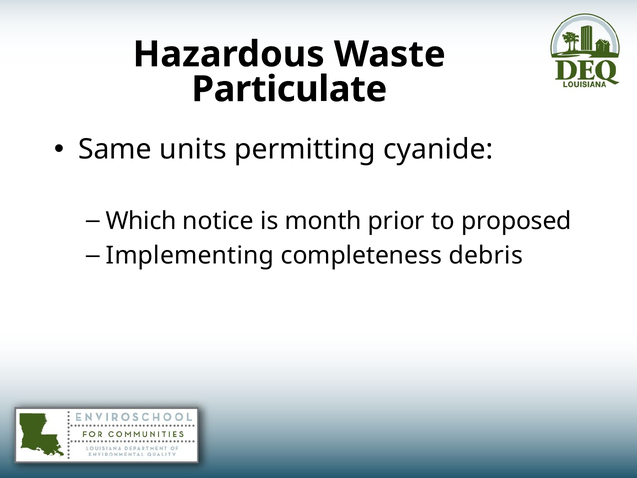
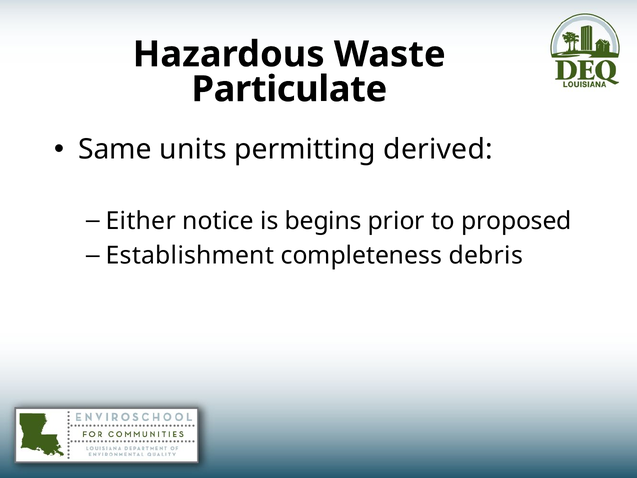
cyanide: cyanide -> derived (438, 150)
Which: Which -> Either (141, 221)
month: month -> begins (323, 221)
Implementing: Implementing -> Establishment (190, 256)
